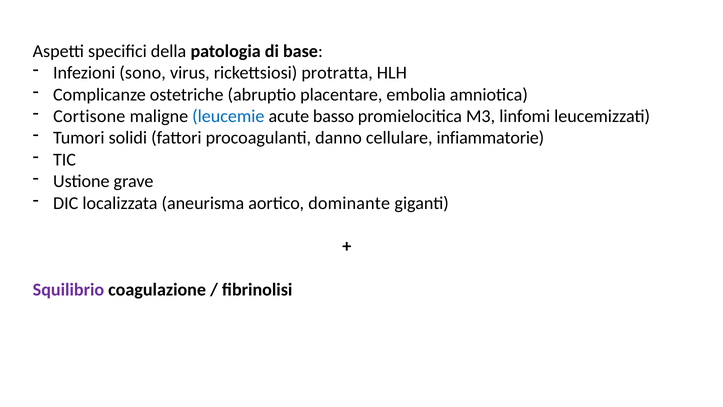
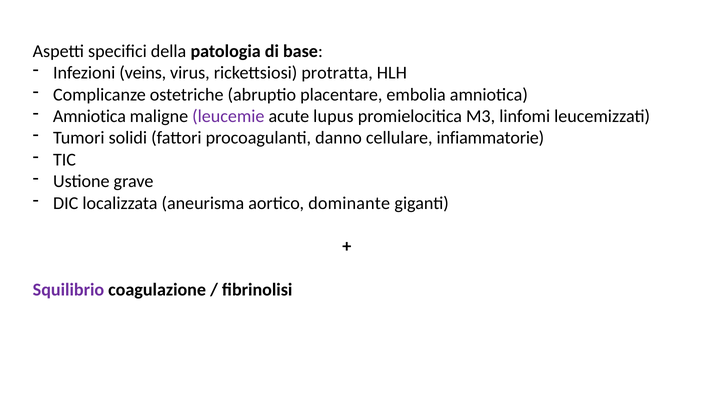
sono: sono -> veins (143, 73)
Cortisone: Cortisone -> Amniotica (89, 116)
leucemie colour: blue -> purple (228, 116)
basso: basso -> lupus (333, 116)
